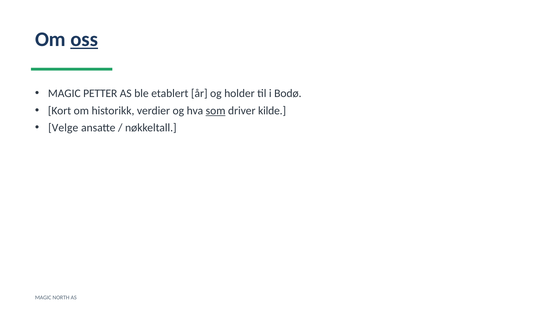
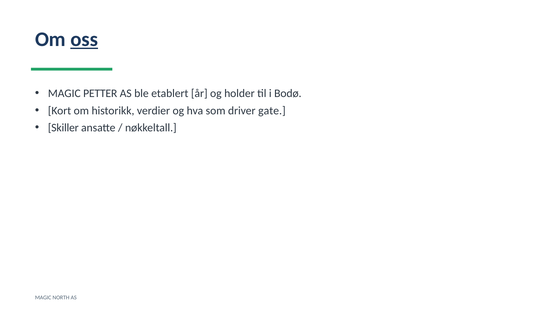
som underline: present -> none (216, 111)
kilde: kilde -> gate (272, 111)
Velge: Velge -> Skiller (63, 128)
